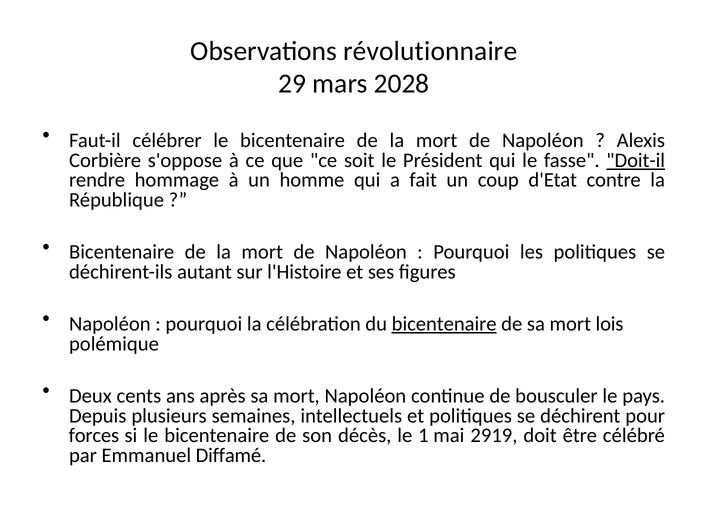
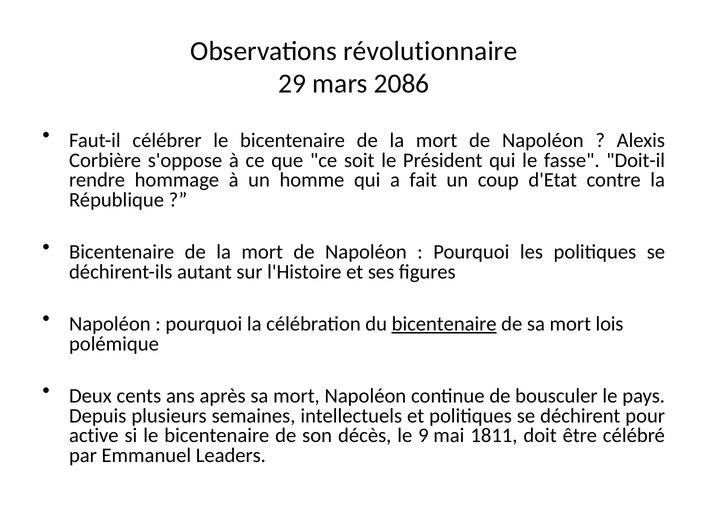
2028: 2028 -> 2086 (402, 84)
Doit-il underline: present -> none (636, 160)
forces: forces -> active (94, 436)
1: 1 -> 9 (423, 436)
2919: 2919 -> 1811 (494, 436)
Diffamé: Diffamé -> Leaders (231, 455)
